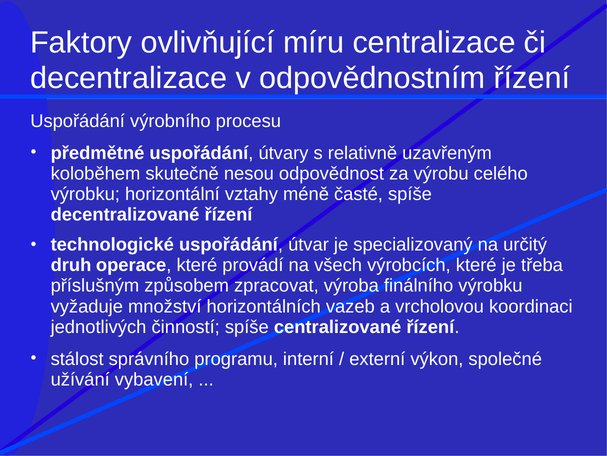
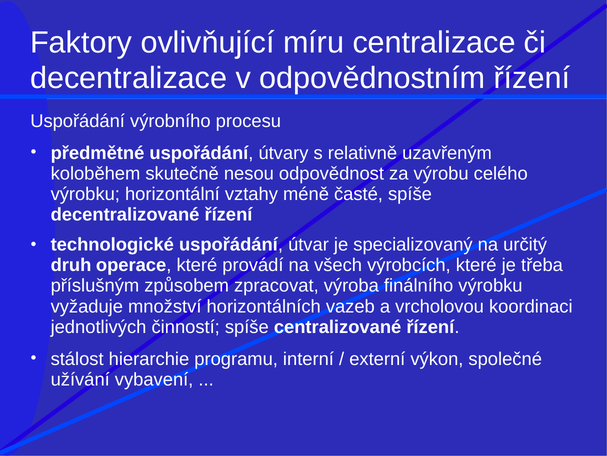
správního: správního -> hierarchie (149, 358)
